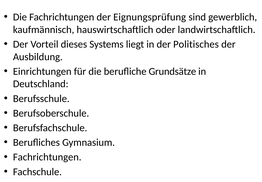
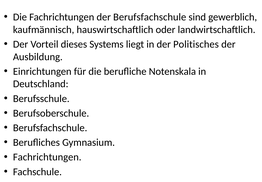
der Eignungsprüfung: Eignungsprüfung -> Berufsfachschule (150, 17)
Grundsätze: Grundsätze -> Notenskala (172, 71)
